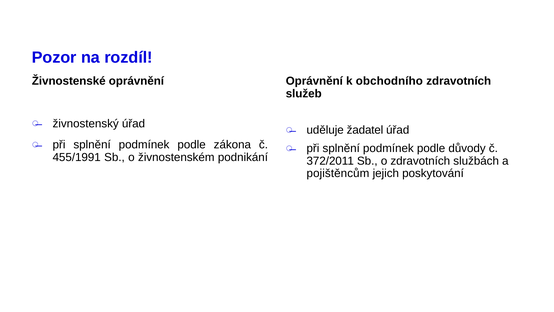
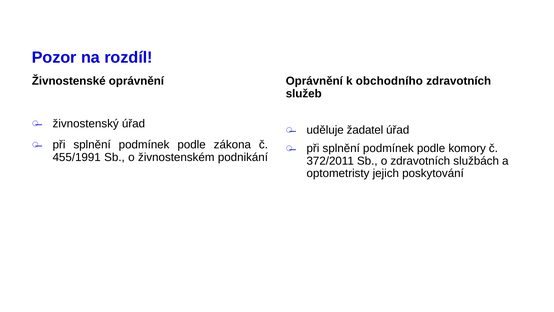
důvody: důvody -> komory (467, 148)
pojištěncům: pojištěncům -> optometristy (338, 173)
